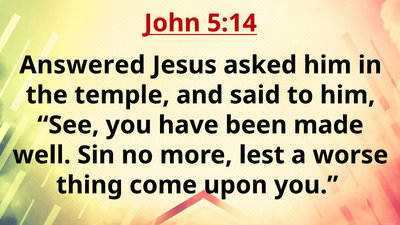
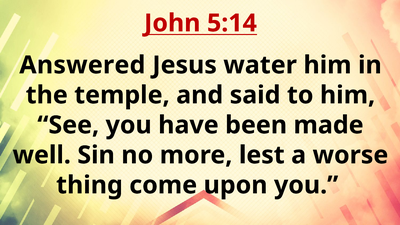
asked: asked -> water (260, 65)
